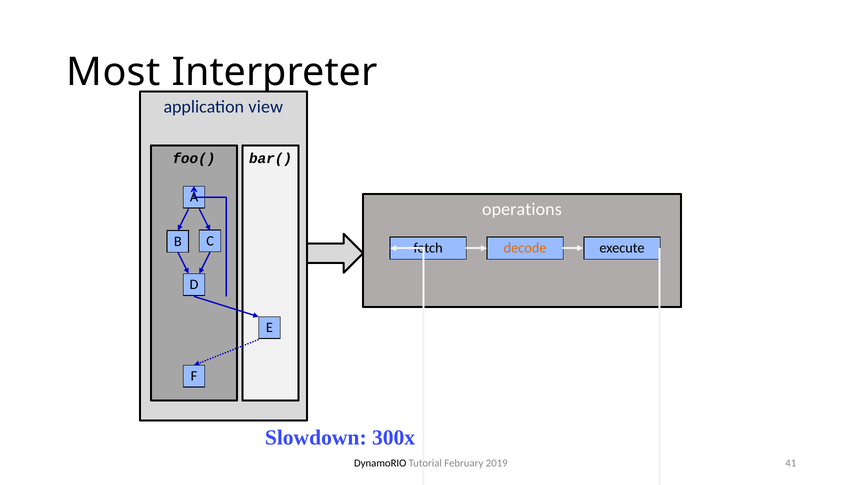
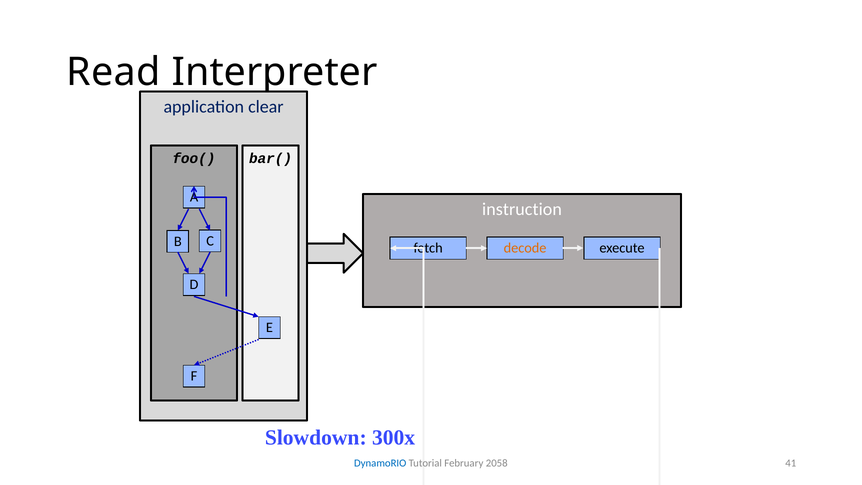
Most: Most -> Read (113, 72)
view: view -> clear (266, 107)
operations: operations -> instruction (522, 209)
DynamoRIO colour: black -> blue (380, 463)
2019: 2019 -> 2058 (497, 463)
